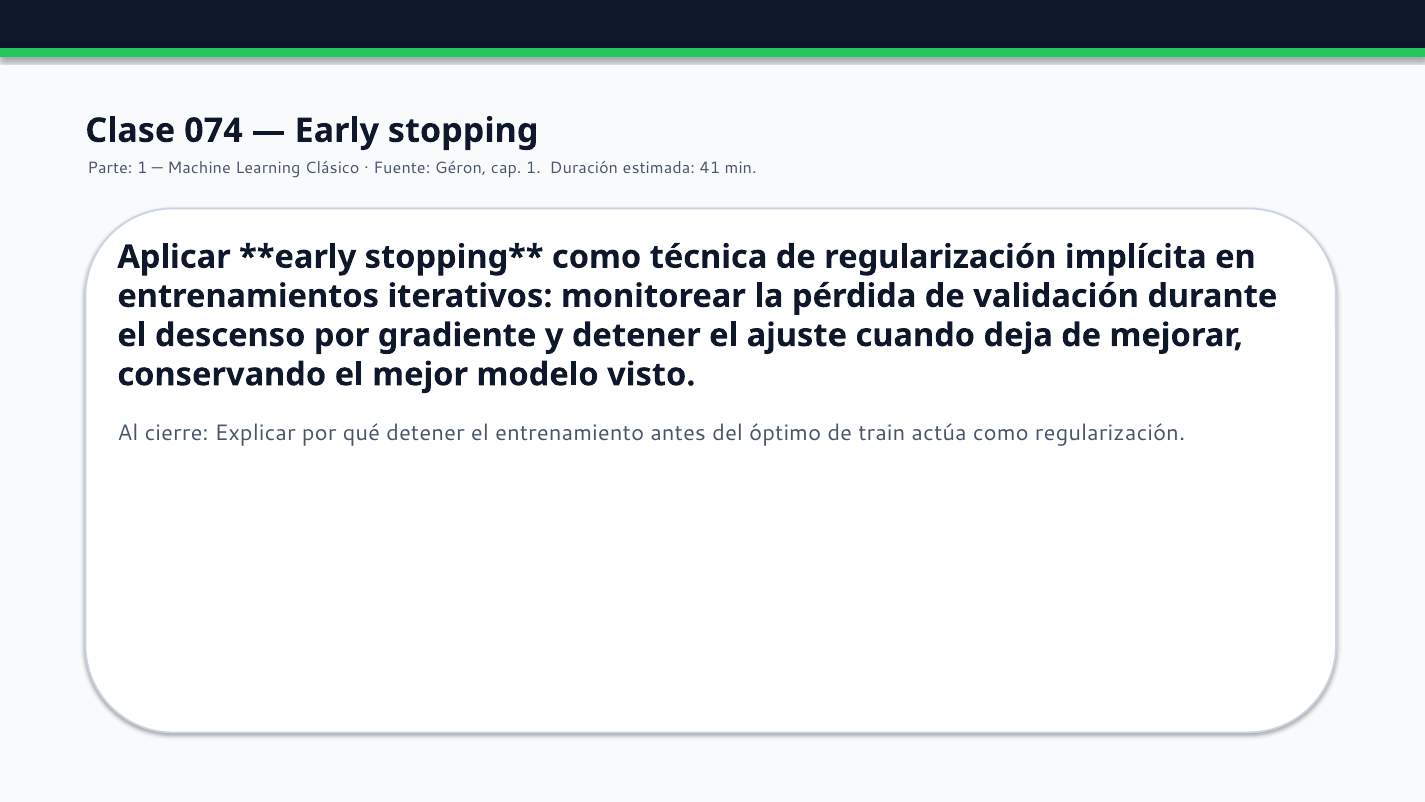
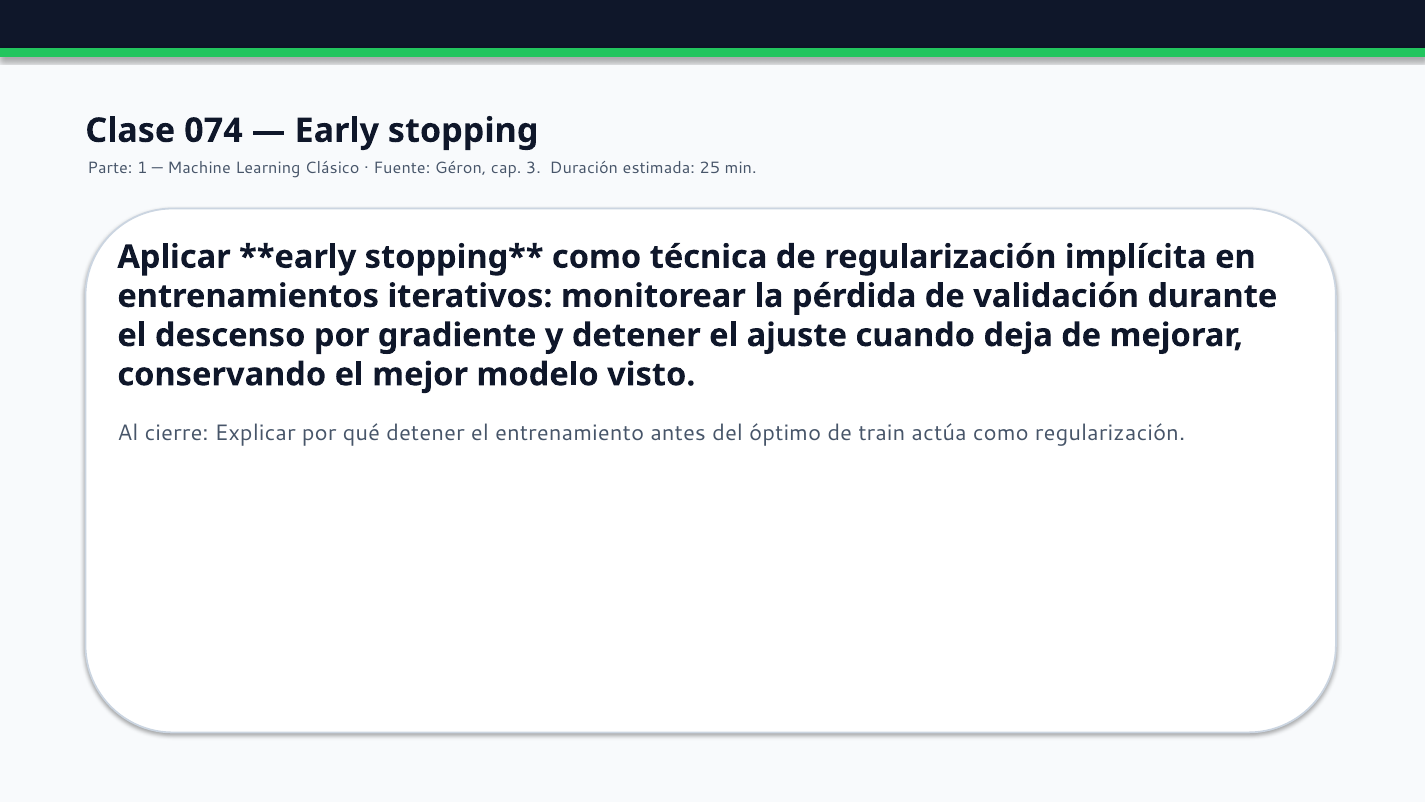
cap 1: 1 -> 3 (533, 168)
41: 41 -> 25 (710, 168)
